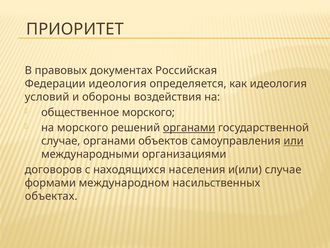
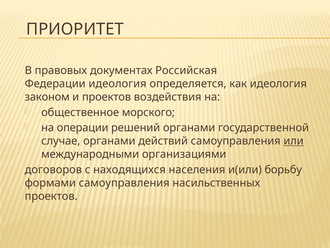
условий: условий -> законом (47, 97)
и обороны: обороны -> проектов (107, 97)
на морского: морского -> операции (83, 128)
органами underline: present -> none (189, 128)
объектов: объектов -> действий (163, 141)
и(или случае: случае -> борьбу (283, 169)
формами международном: международном -> самоуправления (124, 183)
объектах: объектах -> проектов (51, 196)
